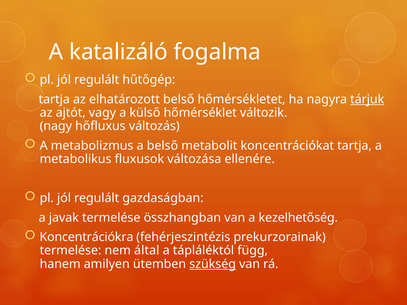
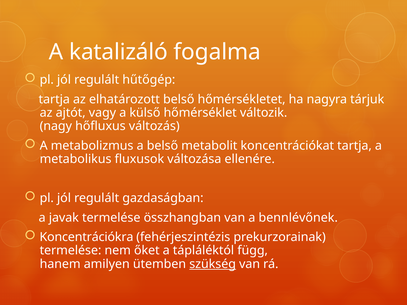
tárjuk underline: present -> none (367, 99)
kezelhetőség: kezelhetőség -> bennlévőnek (298, 218)
által: által -> őket (147, 251)
